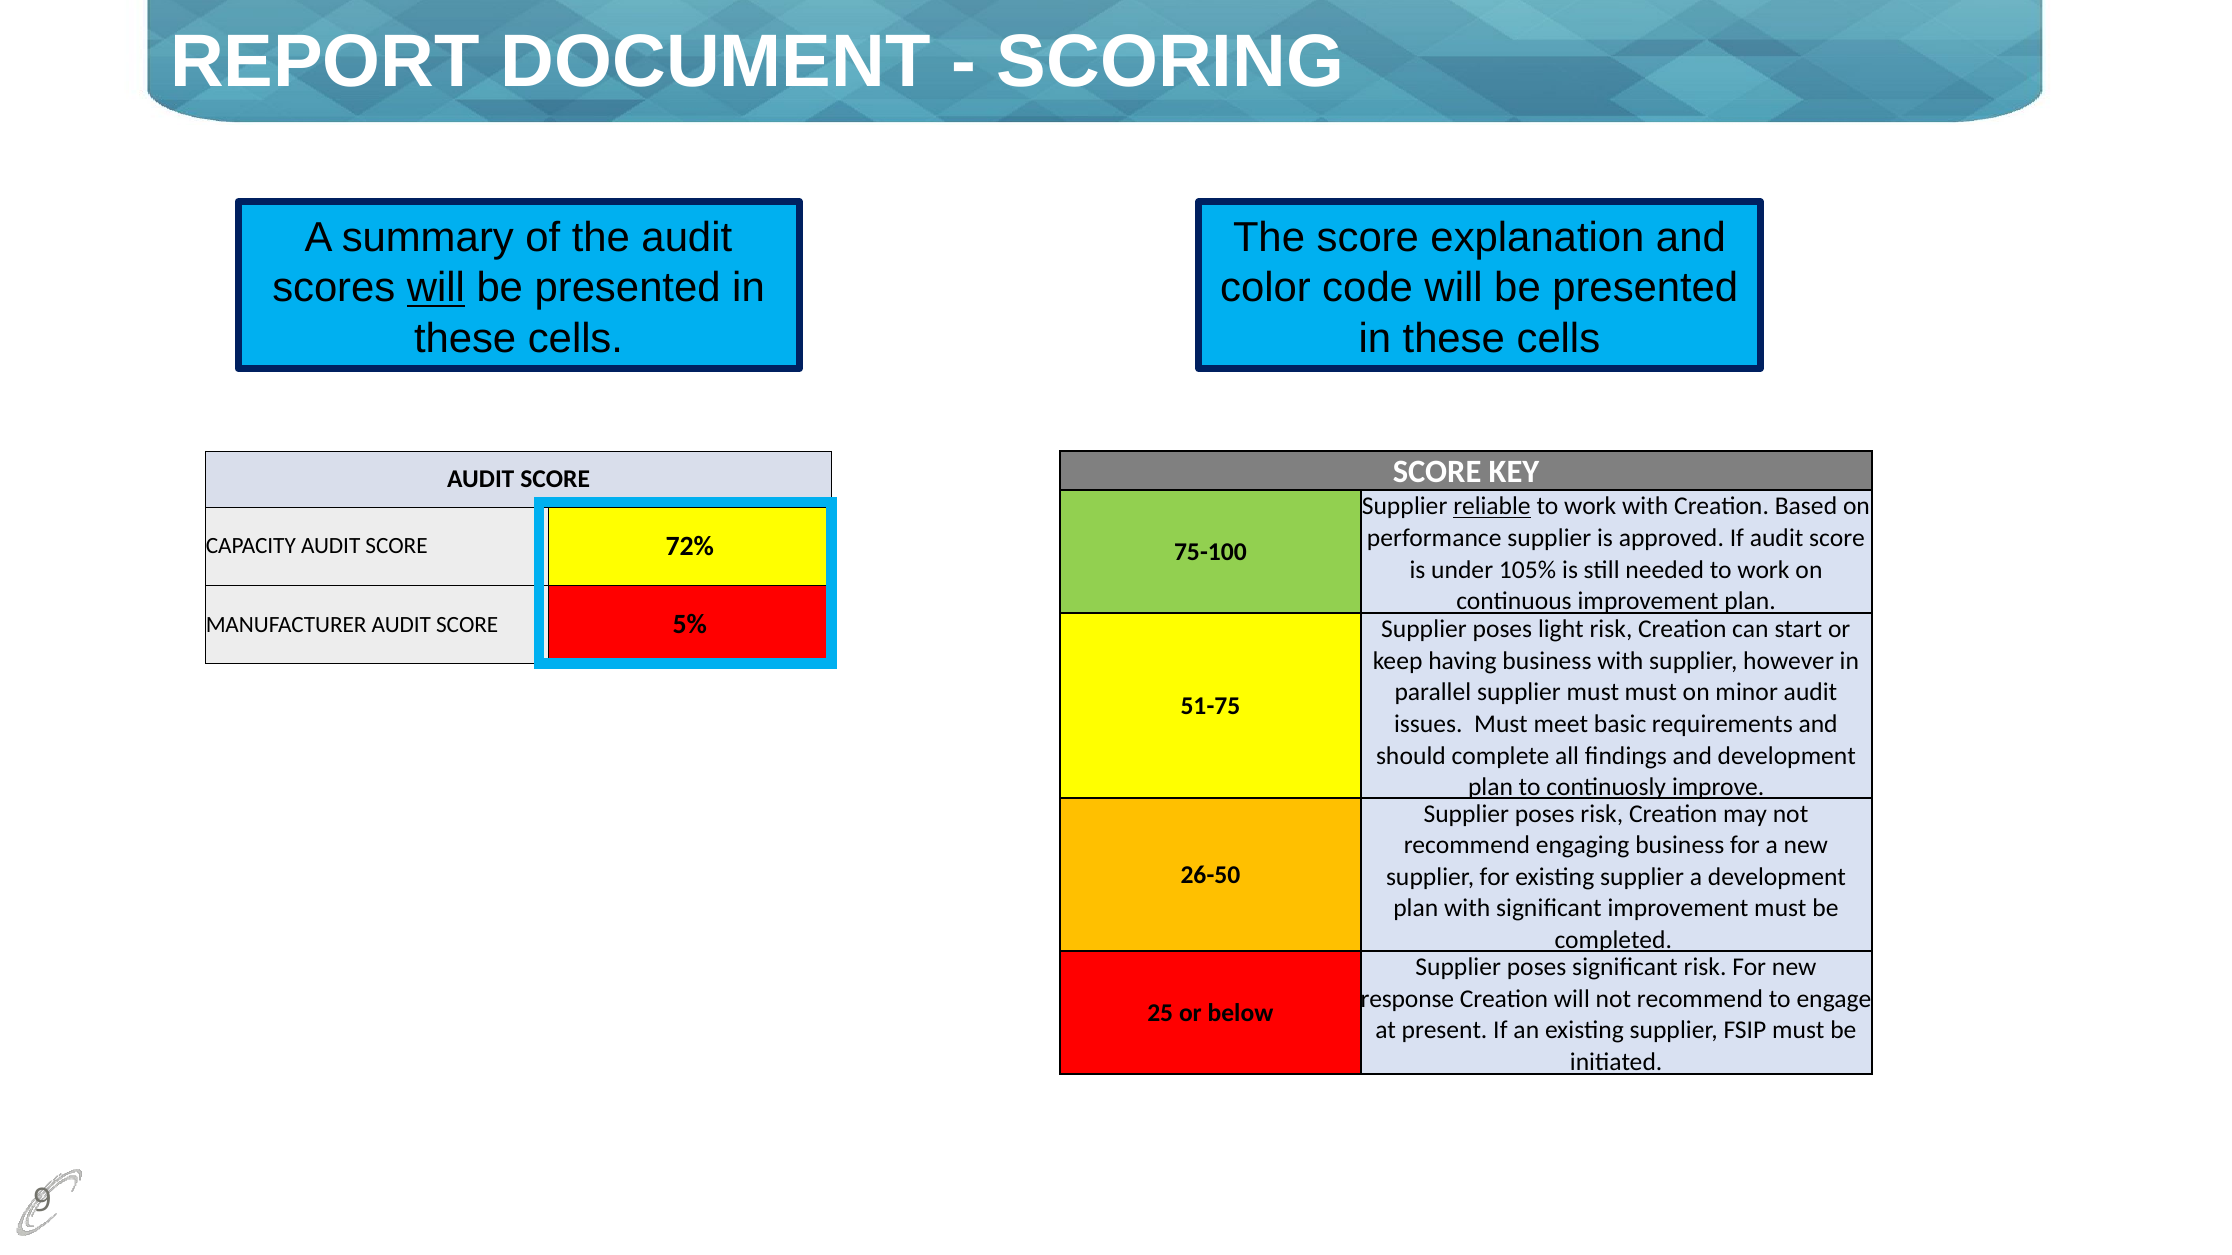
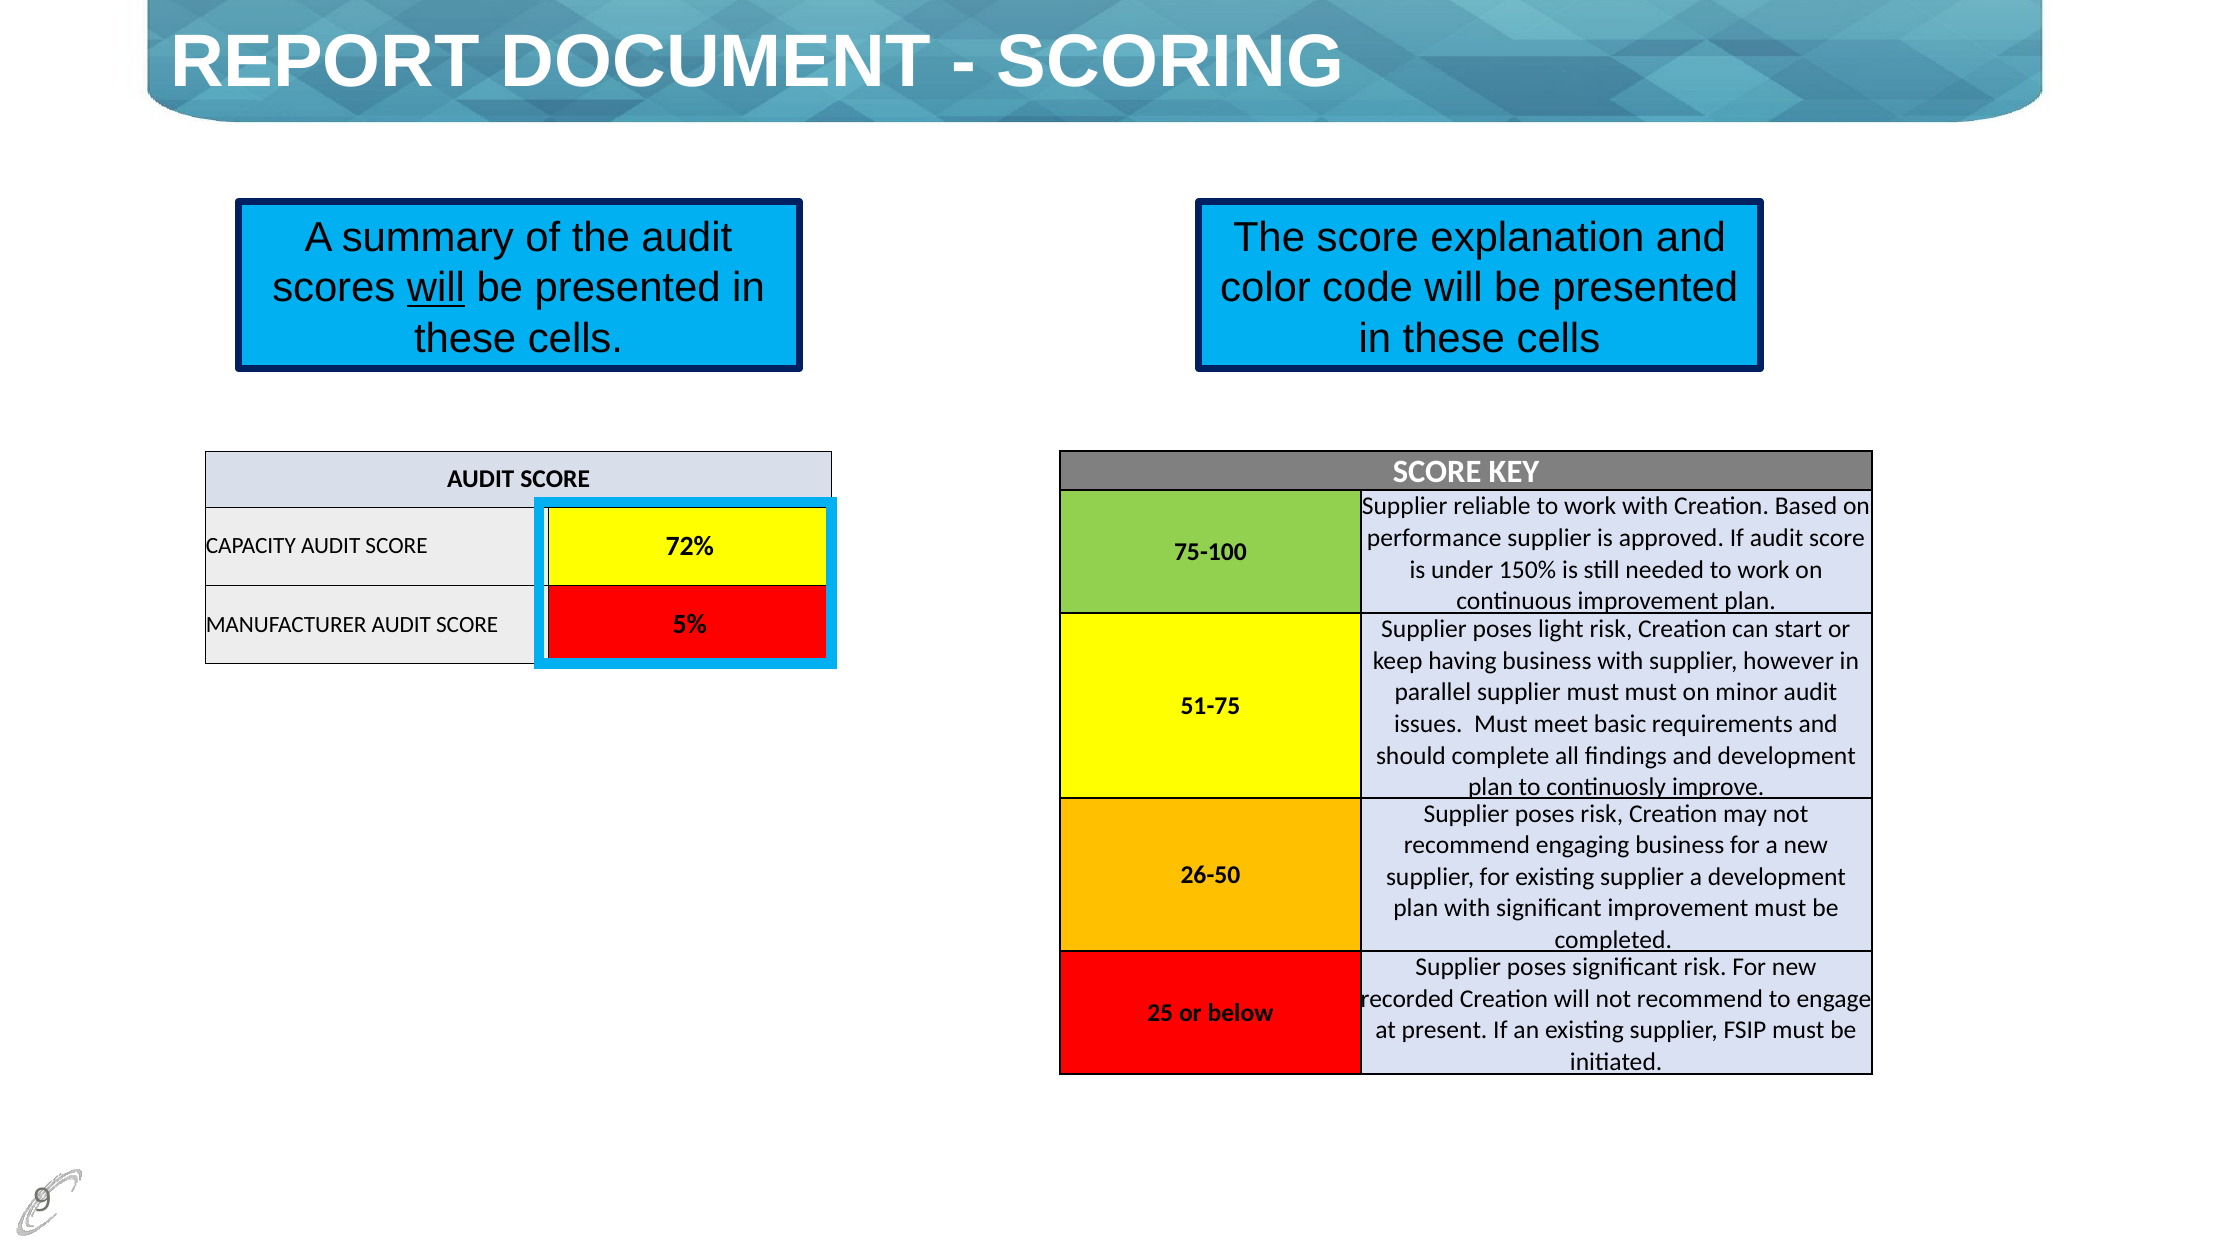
reliable underline: present -> none (1492, 507)
105%: 105% -> 150% (1528, 570)
response: response -> recorded (1407, 999)
